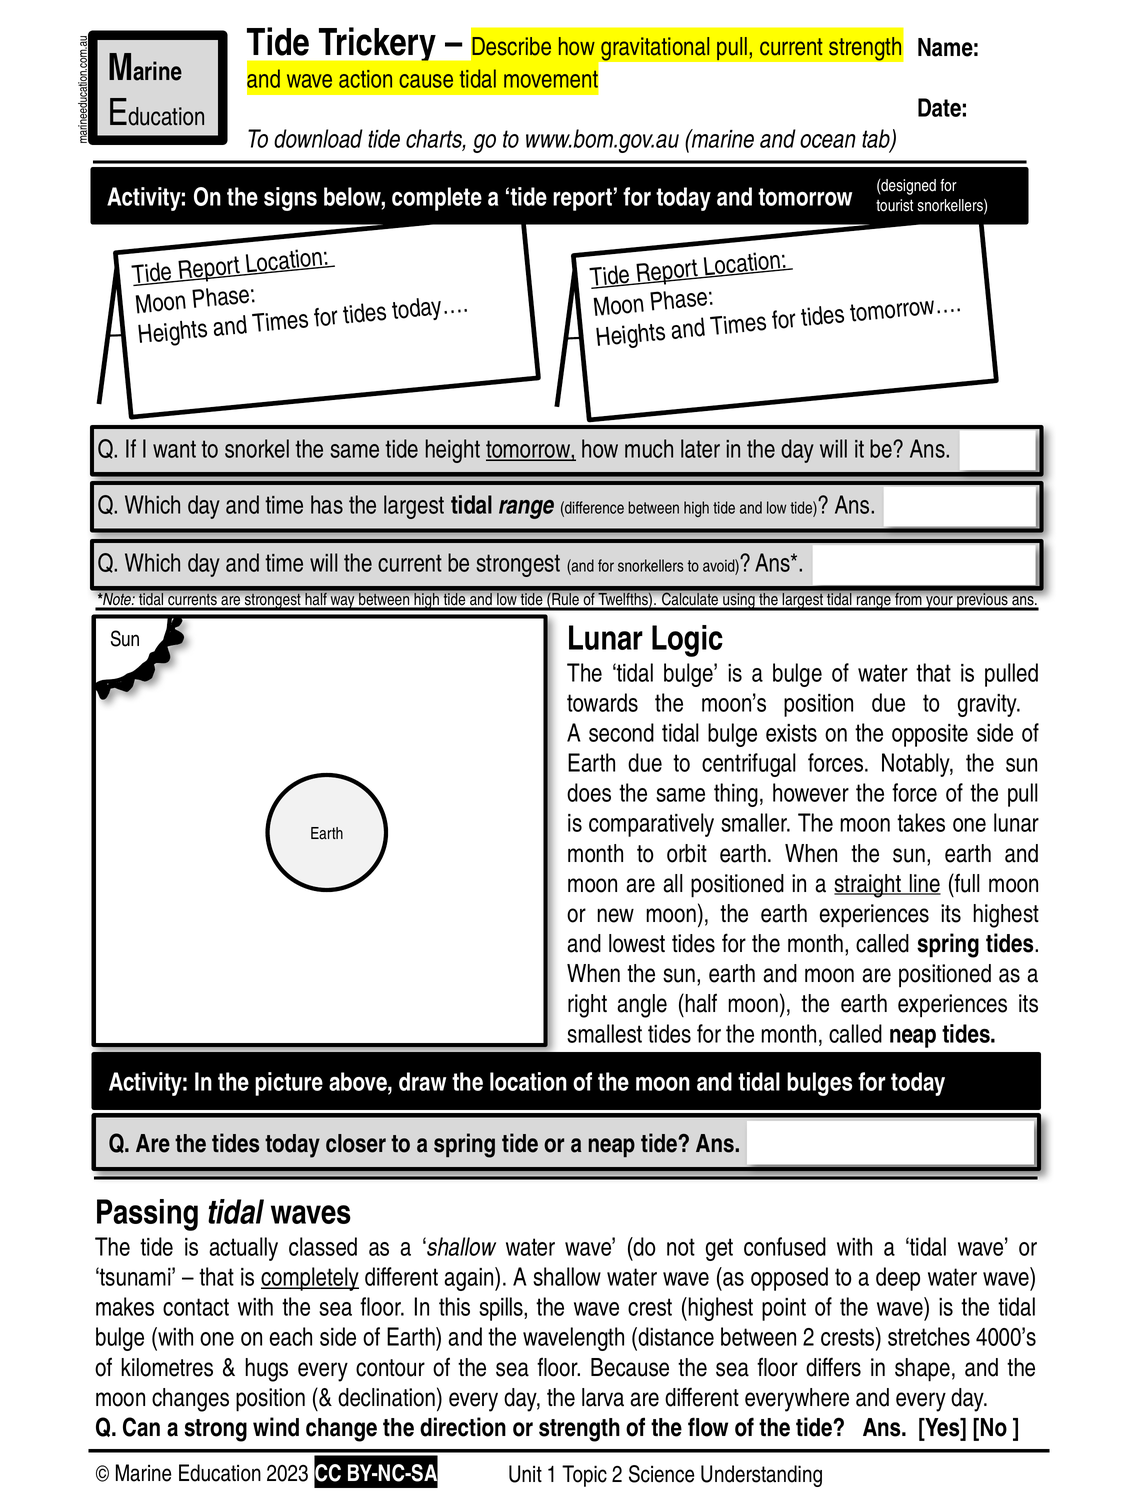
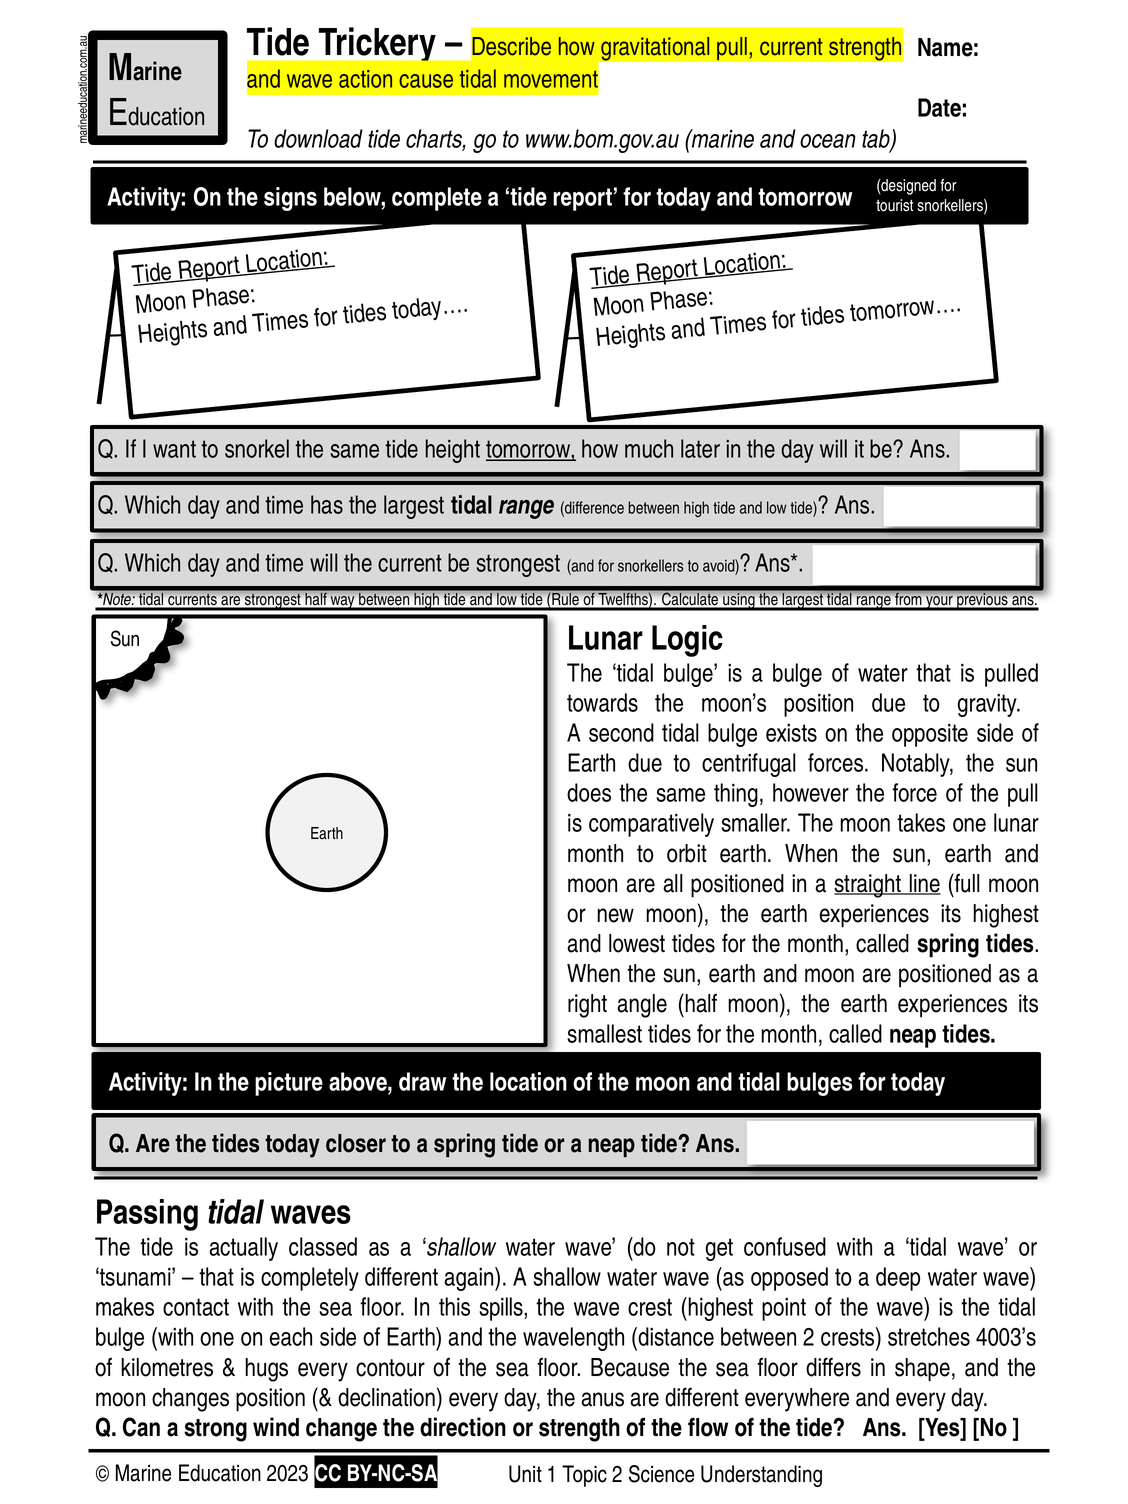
completely underline: present -> none (310, 1278)
4000’s: 4000’s -> 4003’s (1006, 1338)
larva: larva -> anus (603, 1398)
